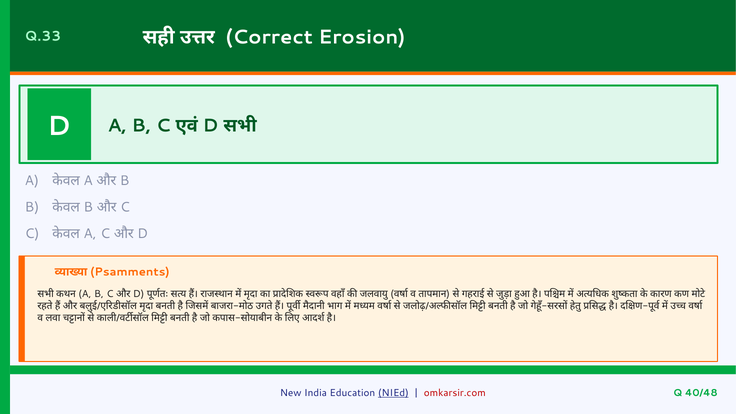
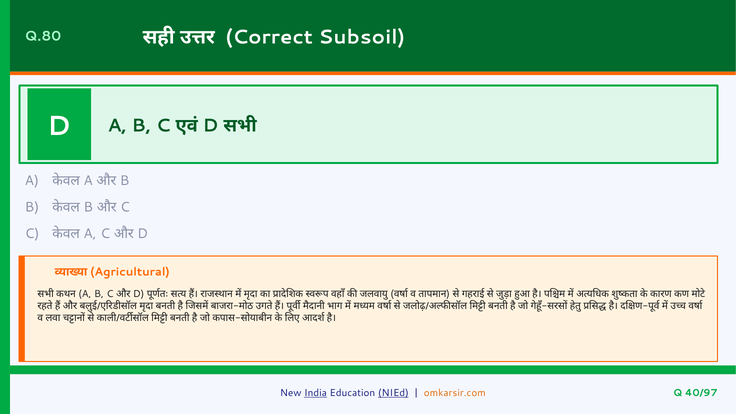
Q.33: Q.33 -> Q.80 (43, 36)
Erosion: Erosion -> Subsoil (362, 37)
Psamments: Psamments -> Agricultural (130, 272)
India underline: none -> present (315, 393)
omkarsir.com colour: red -> orange (455, 393)
40/48: 40/48 -> 40/97 (701, 393)
